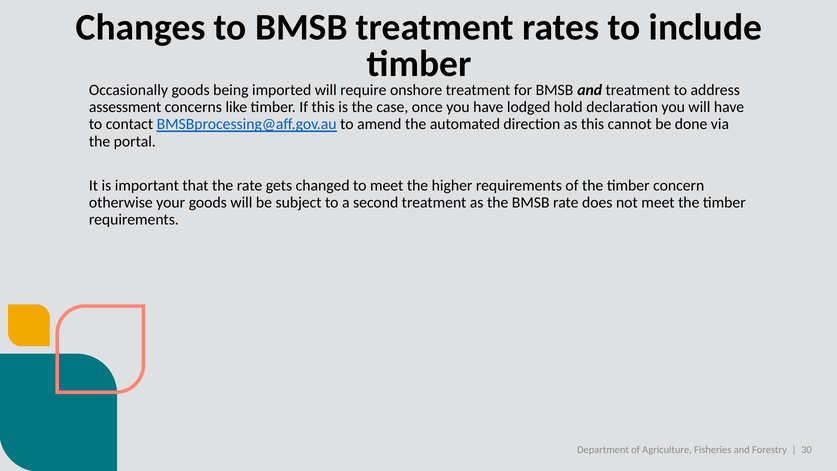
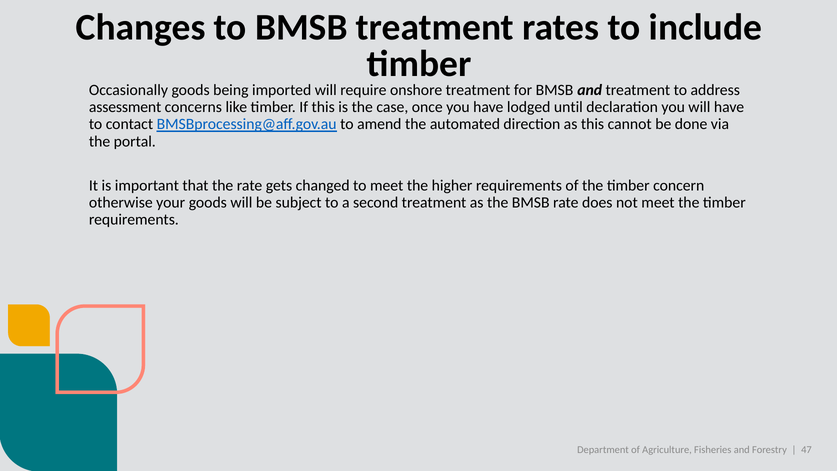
hold: hold -> until (568, 107)
30: 30 -> 47 (806, 450)
